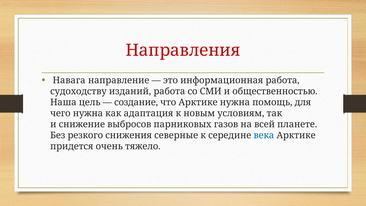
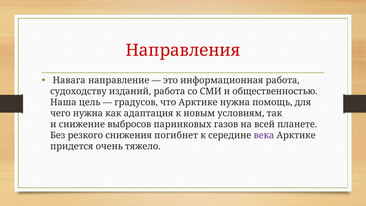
создание: создание -> градусов (136, 102)
северные: северные -> погибнет (176, 135)
века colour: blue -> purple (264, 135)
